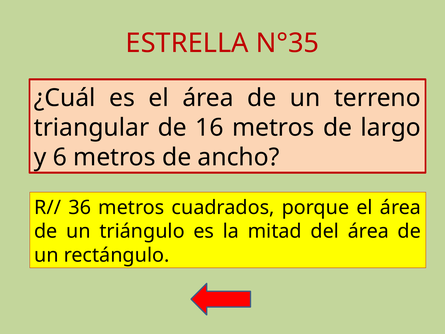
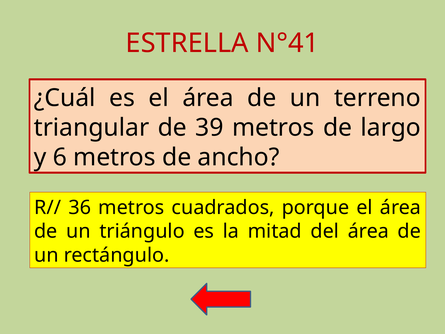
N°35: N°35 -> N°41 (287, 43)
16: 16 -> 39 (209, 128)
